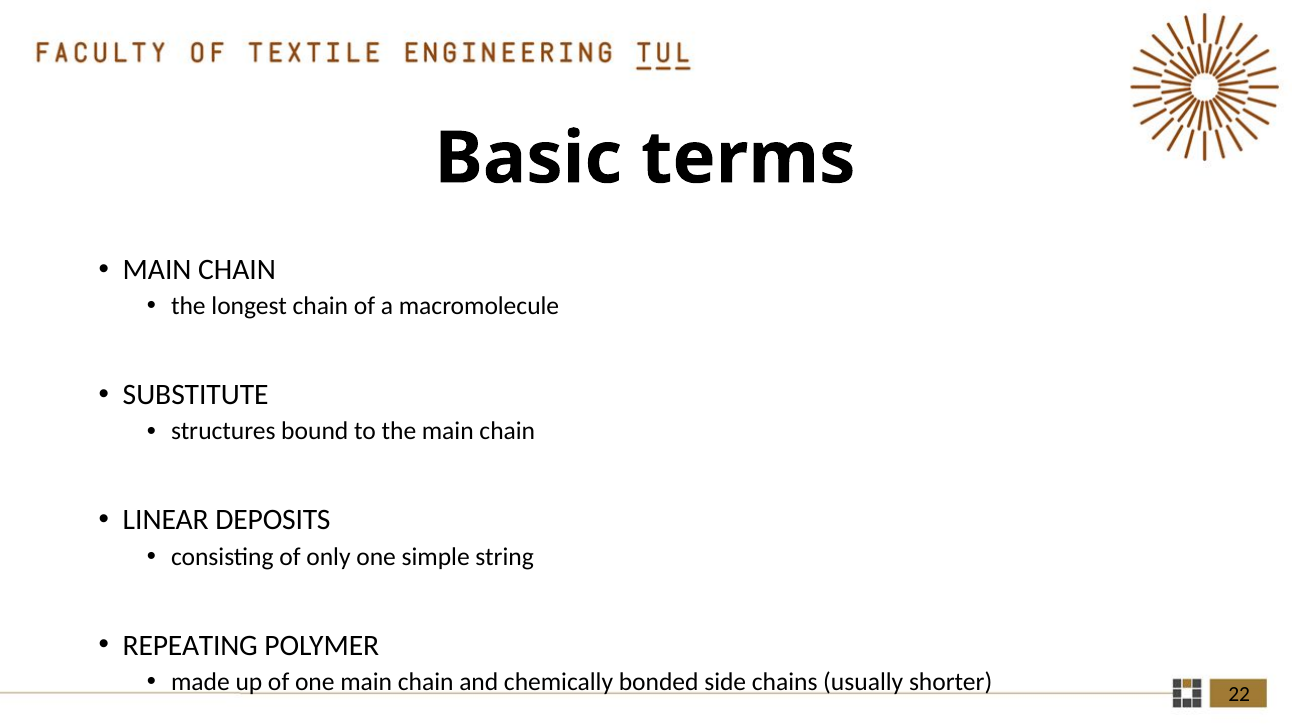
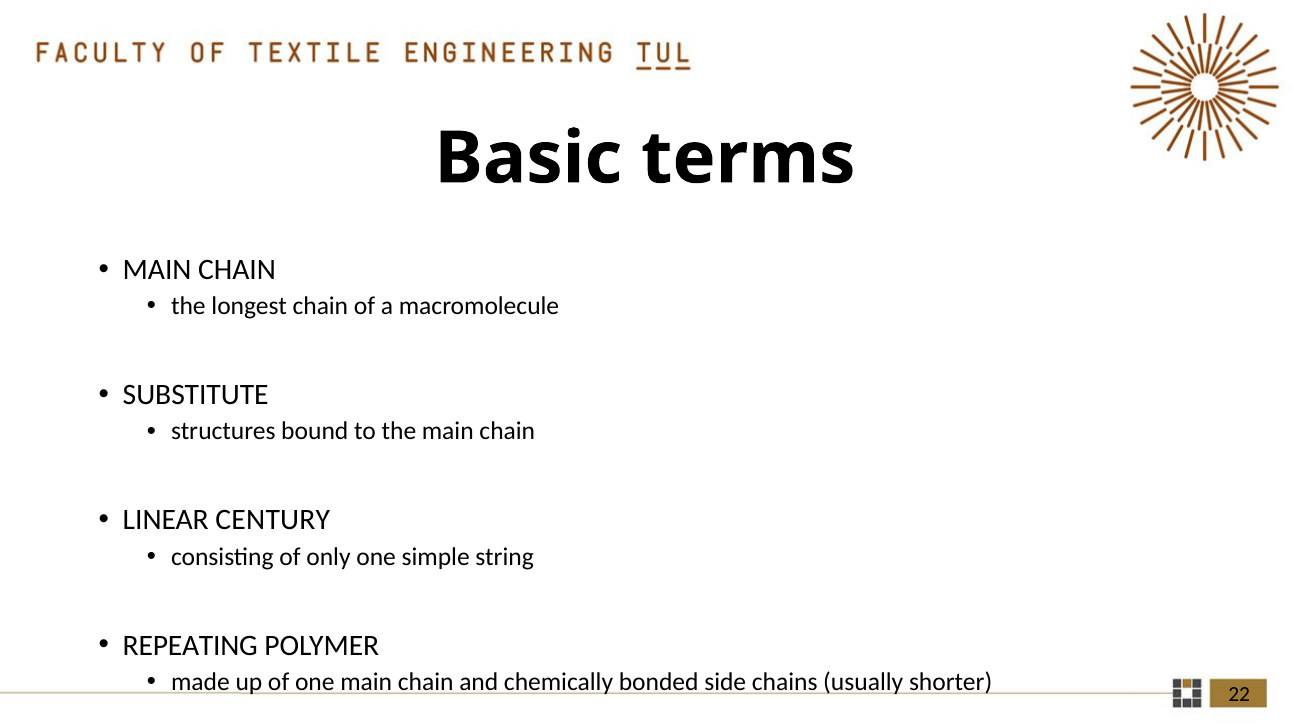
DEPOSITS: DEPOSITS -> CENTURY (273, 520)
